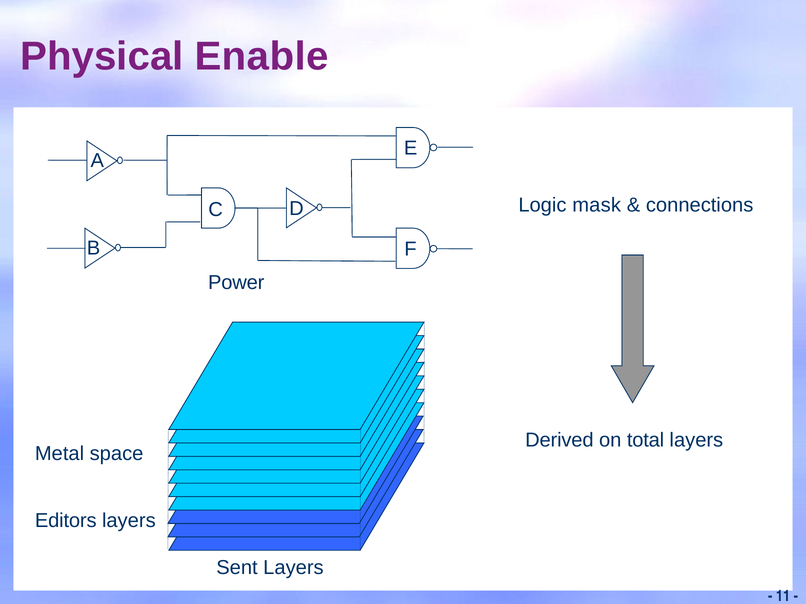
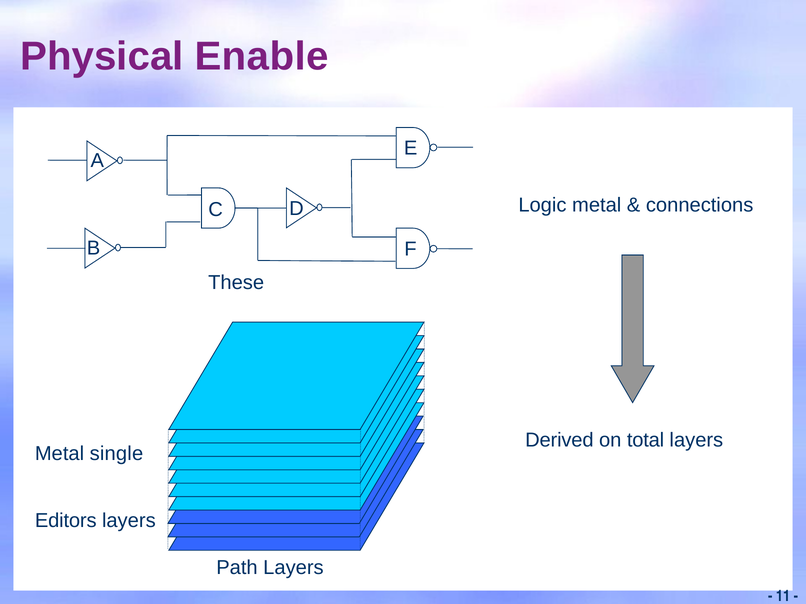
Logic mask: mask -> metal (597, 206)
Power: Power -> These (236, 283)
space: space -> single (116, 454)
Sent: Sent -> Path (237, 568)
